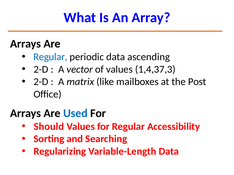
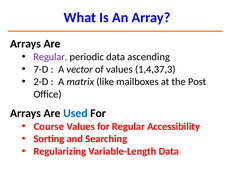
Regular colour: blue -> purple (50, 57)
2-D: 2-D -> 7-D (41, 69)
Should: Should -> Course (49, 127)
